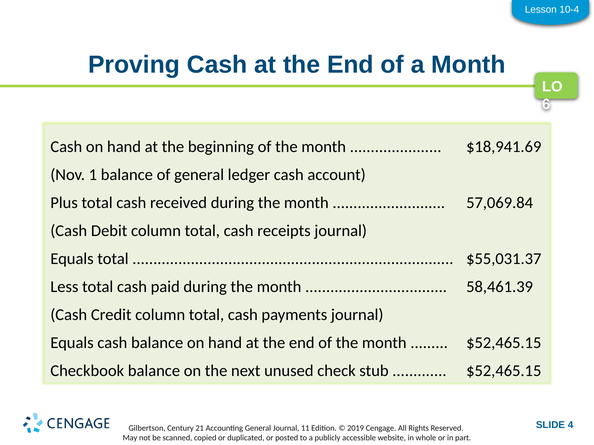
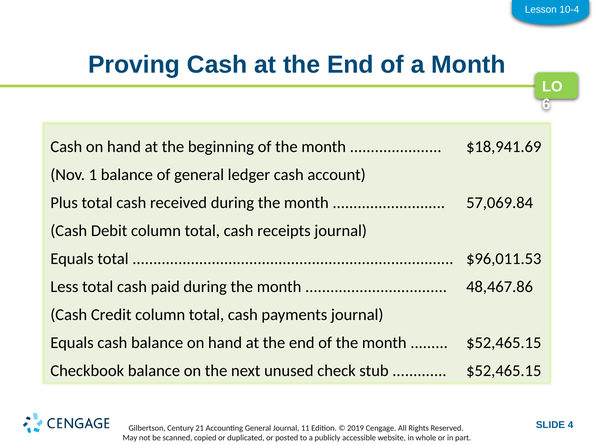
$55,031.37: $55,031.37 -> $96,011.53 (504, 259)
58,461.39: 58,461.39 -> 48,467.86 (500, 287)
